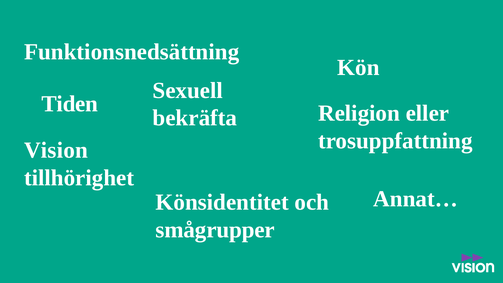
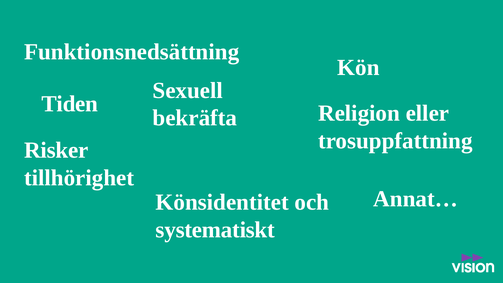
Vision: Vision -> Risker (56, 150)
smågrupper: smågrupper -> systematiskt (215, 230)
